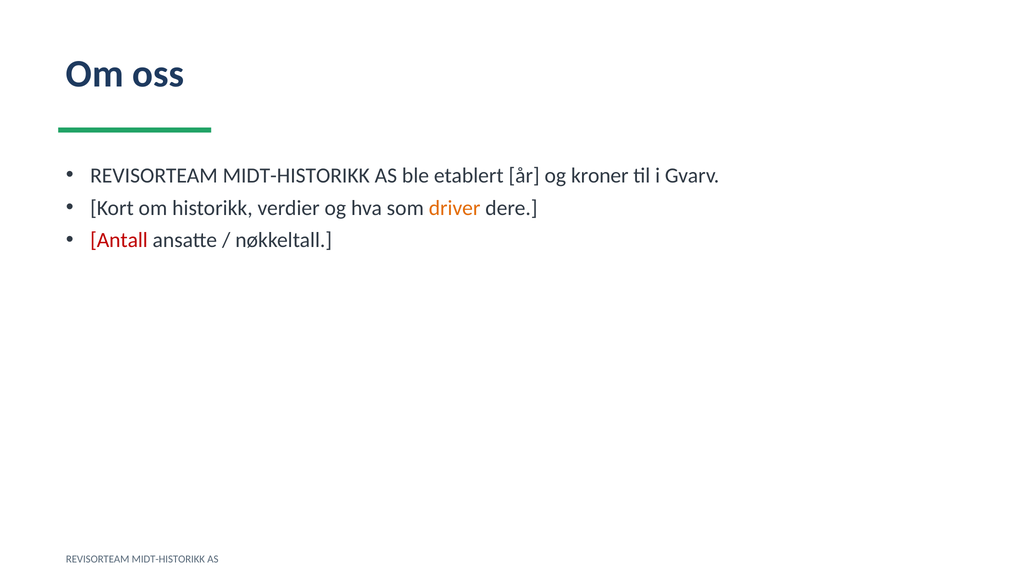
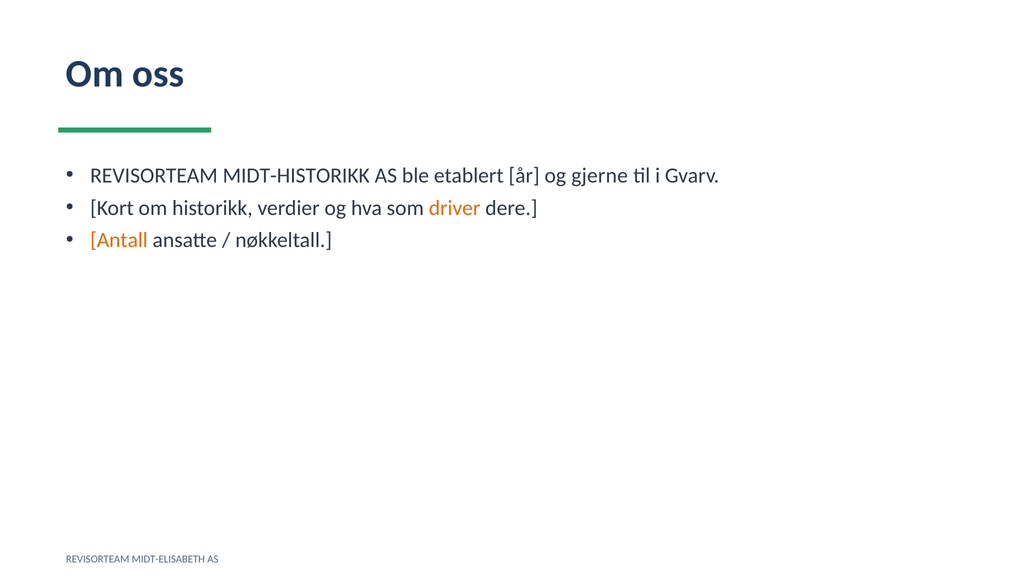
kroner: kroner -> gjerne (600, 175)
Antall colour: red -> orange (119, 240)
MIDT-HISTORIKK: MIDT-HISTORIKK -> MIDT-ELISABETH (168, 559)
